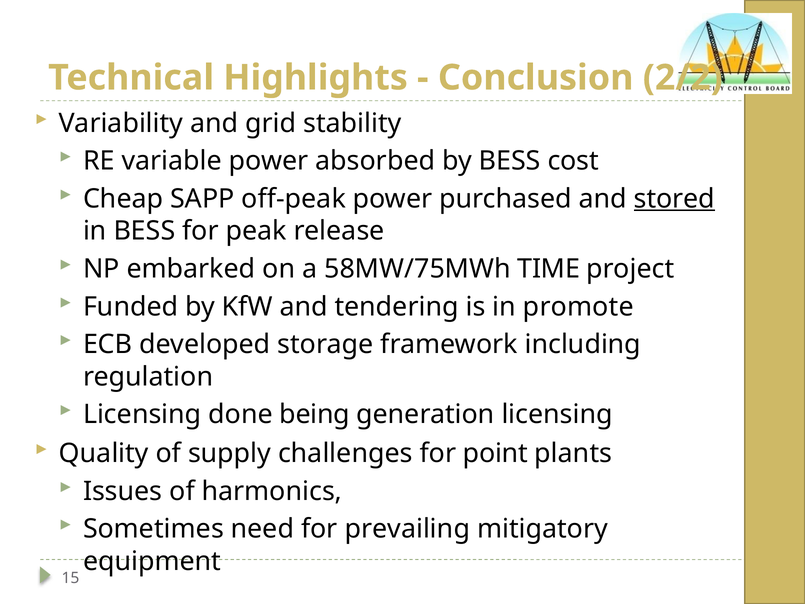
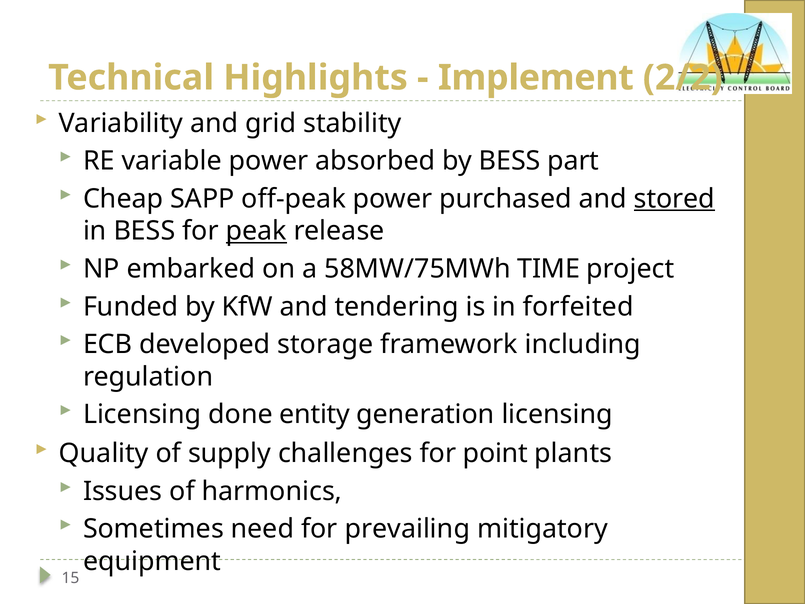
Conclusion: Conclusion -> Implement (536, 78)
cost: cost -> part (573, 161)
peak underline: none -> present (256, 231)
promote: promote -> forfeited (578, 307)
being: being -> entity (315, 414)
